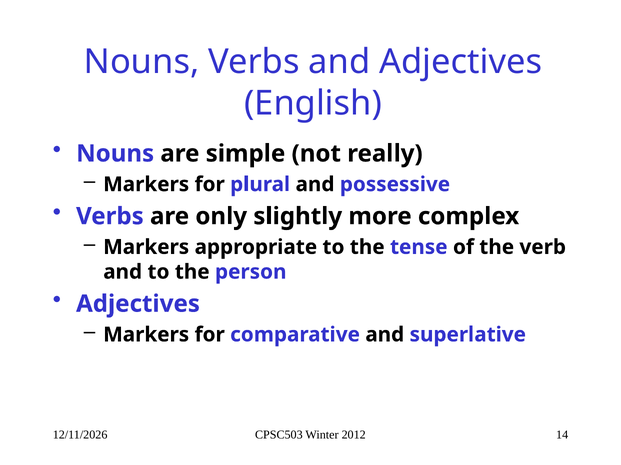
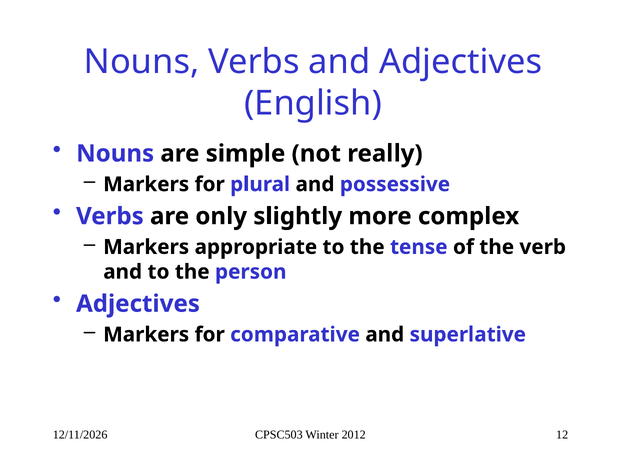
14: 14 -> 12 (562, 436)
